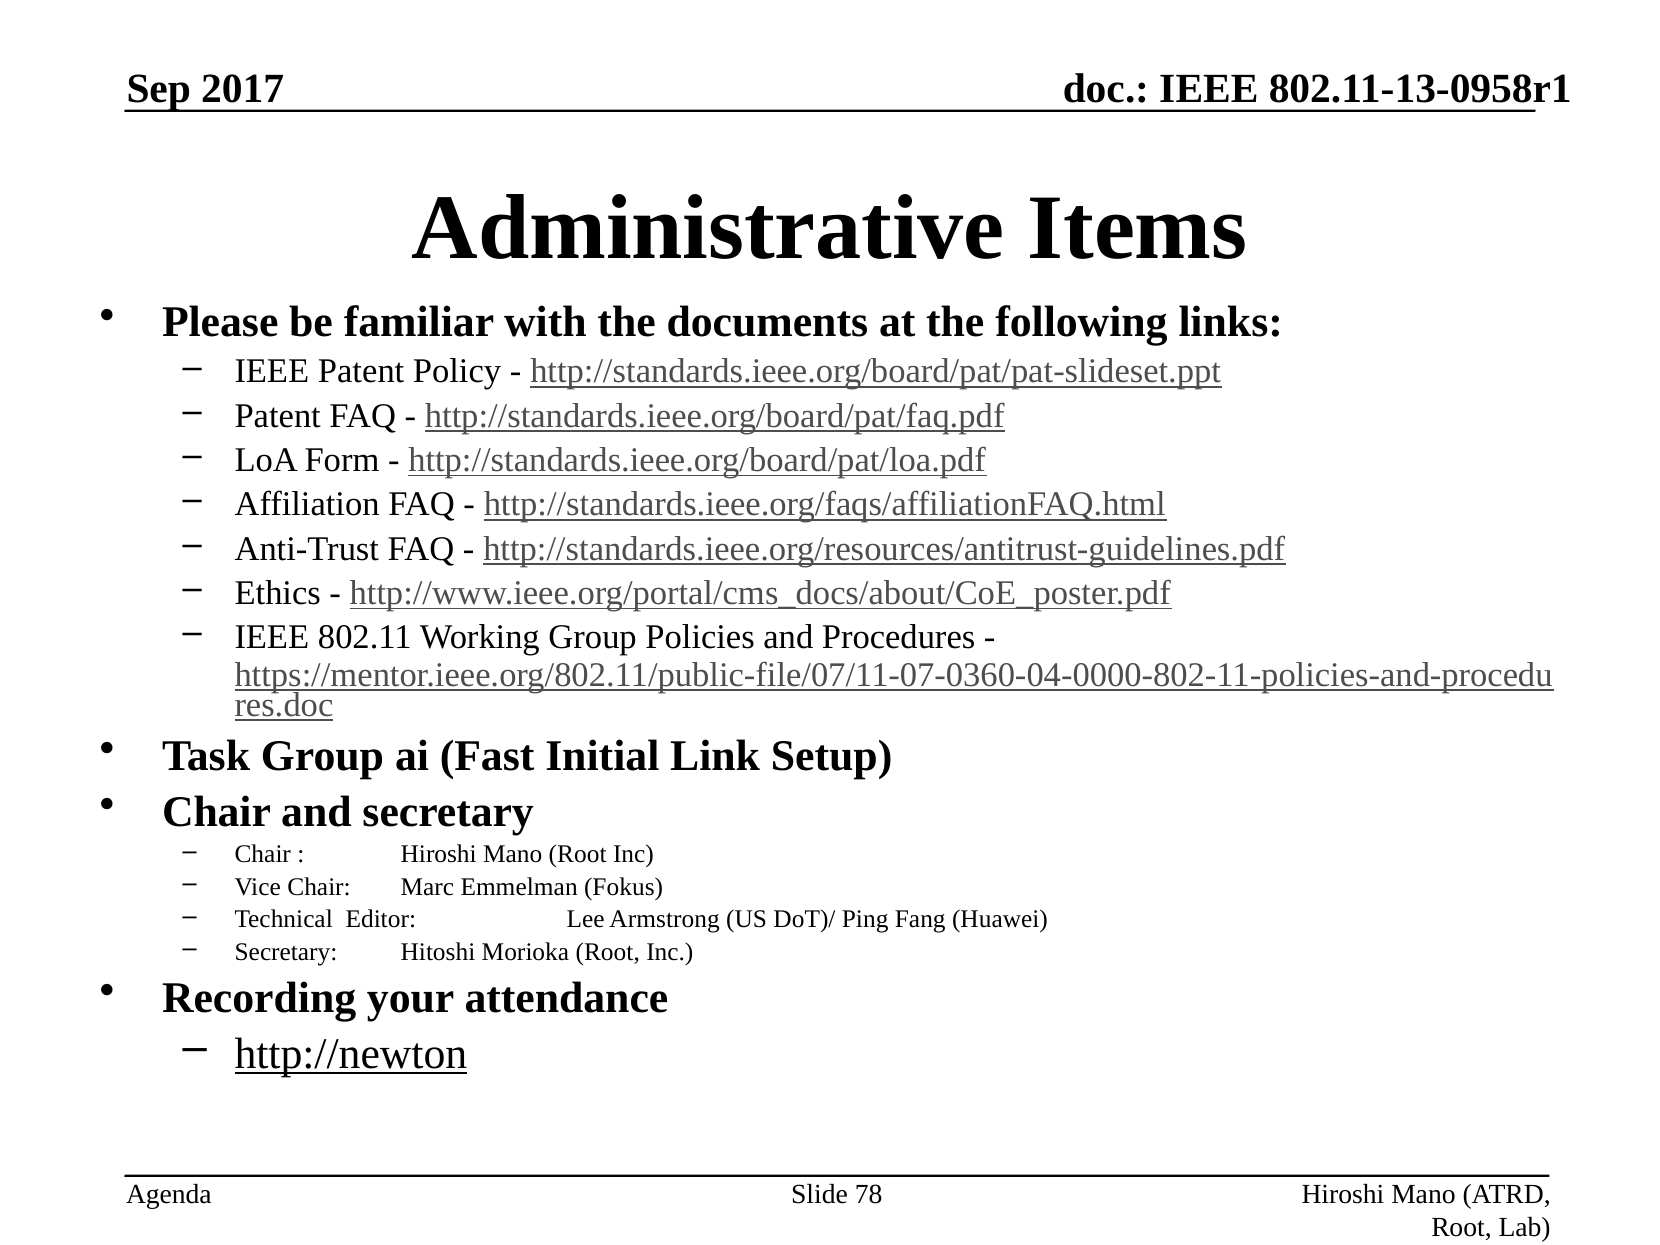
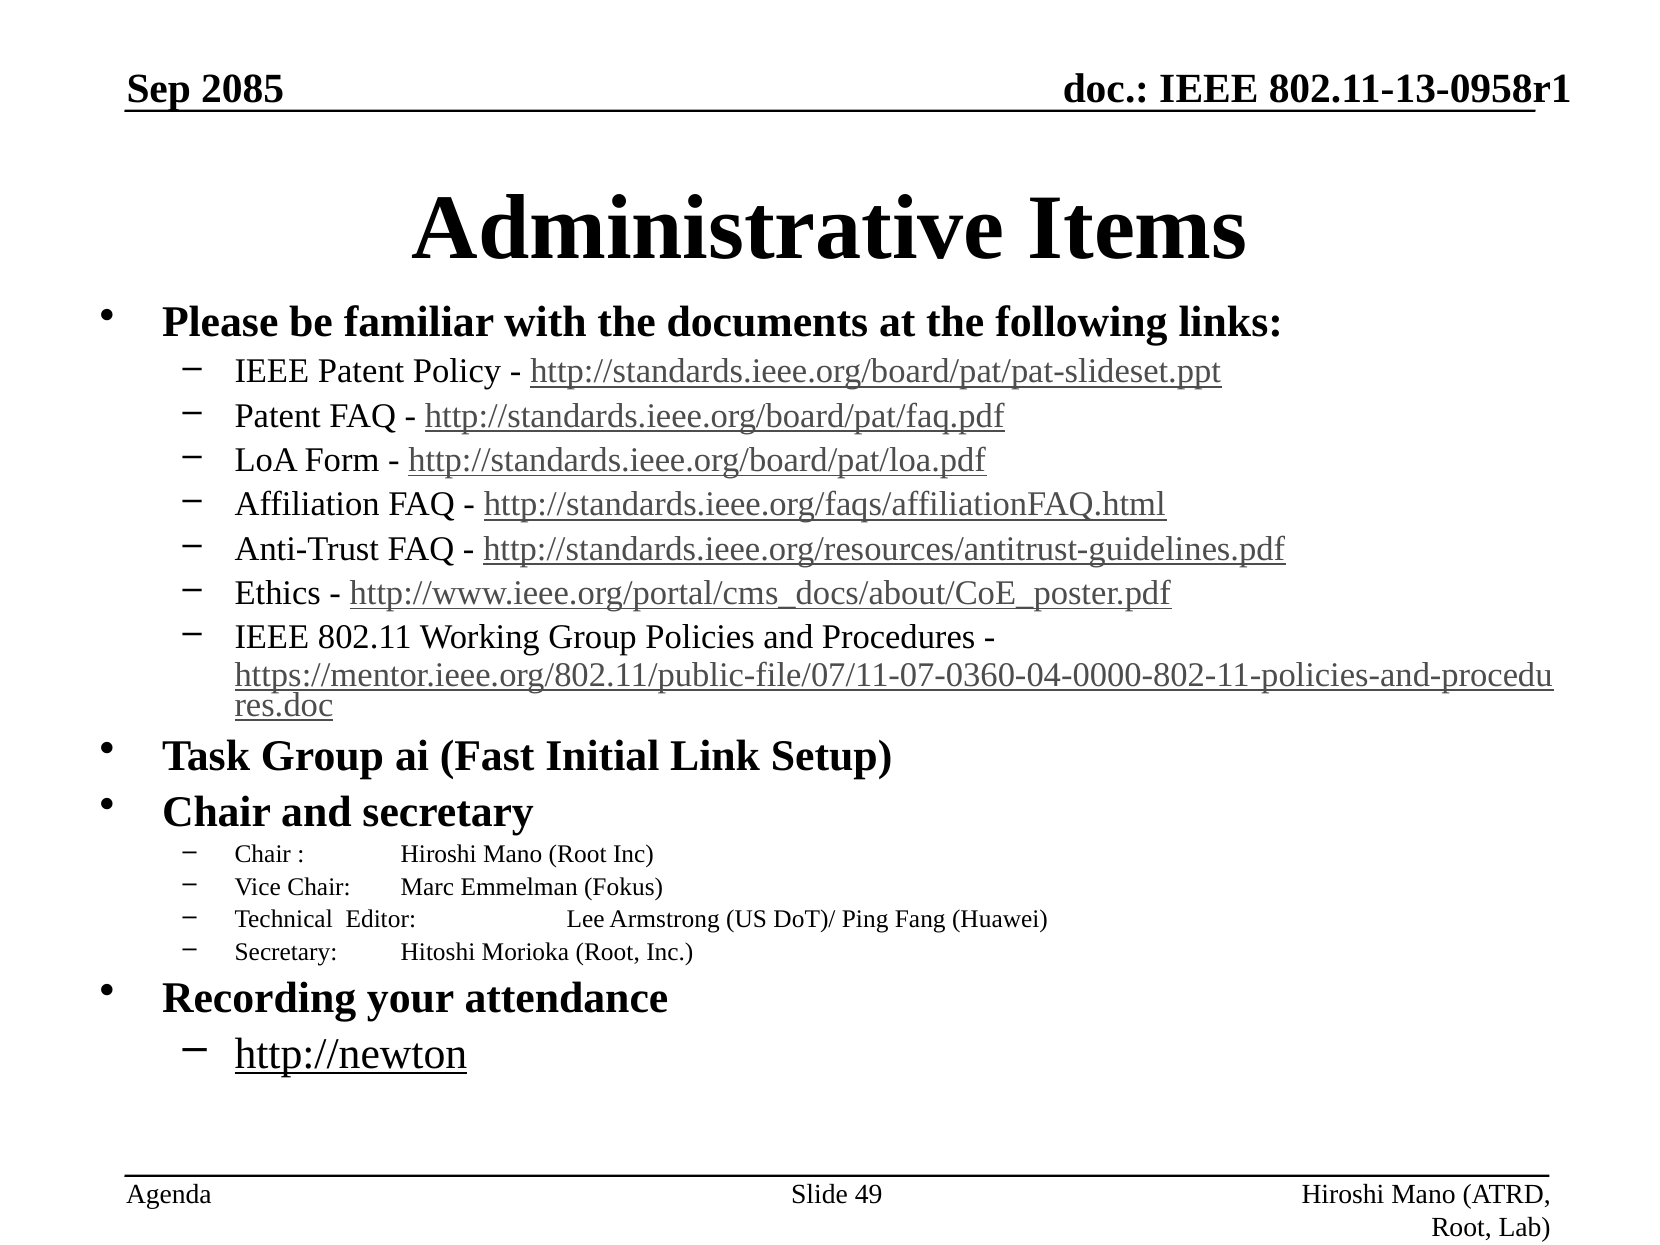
2017: 2017 -> 2085 (243, 89)
78: 78 -> 49 (869, 1194)
